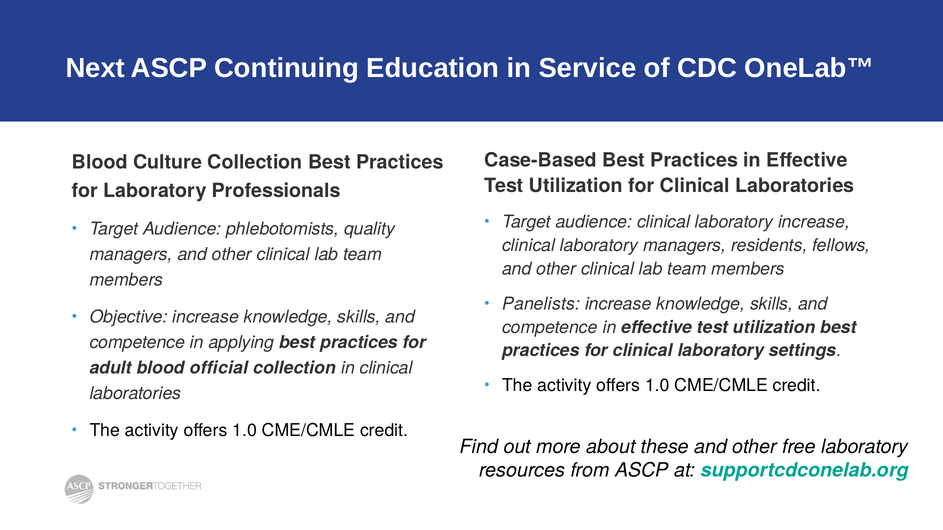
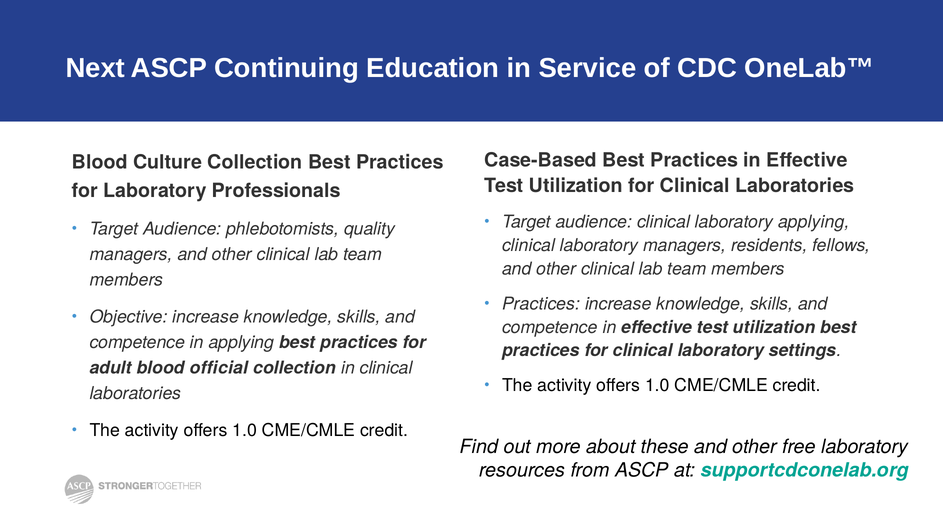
laboratory increase: increase -> applying (814, 222)
Panelists: Panelists -> Practices (541, 304)
